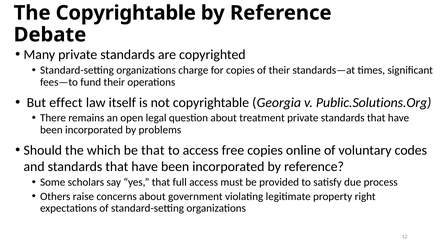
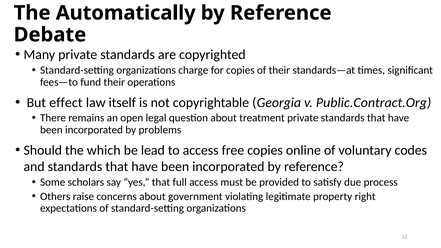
The Copyrightable: Copyrightable -> Automatically (126, 13)
Public.Solutions.Org: Public.Solutions.Org -> Public.Contract.Org (374, 103)
be that: that -> lead (153, 150)
